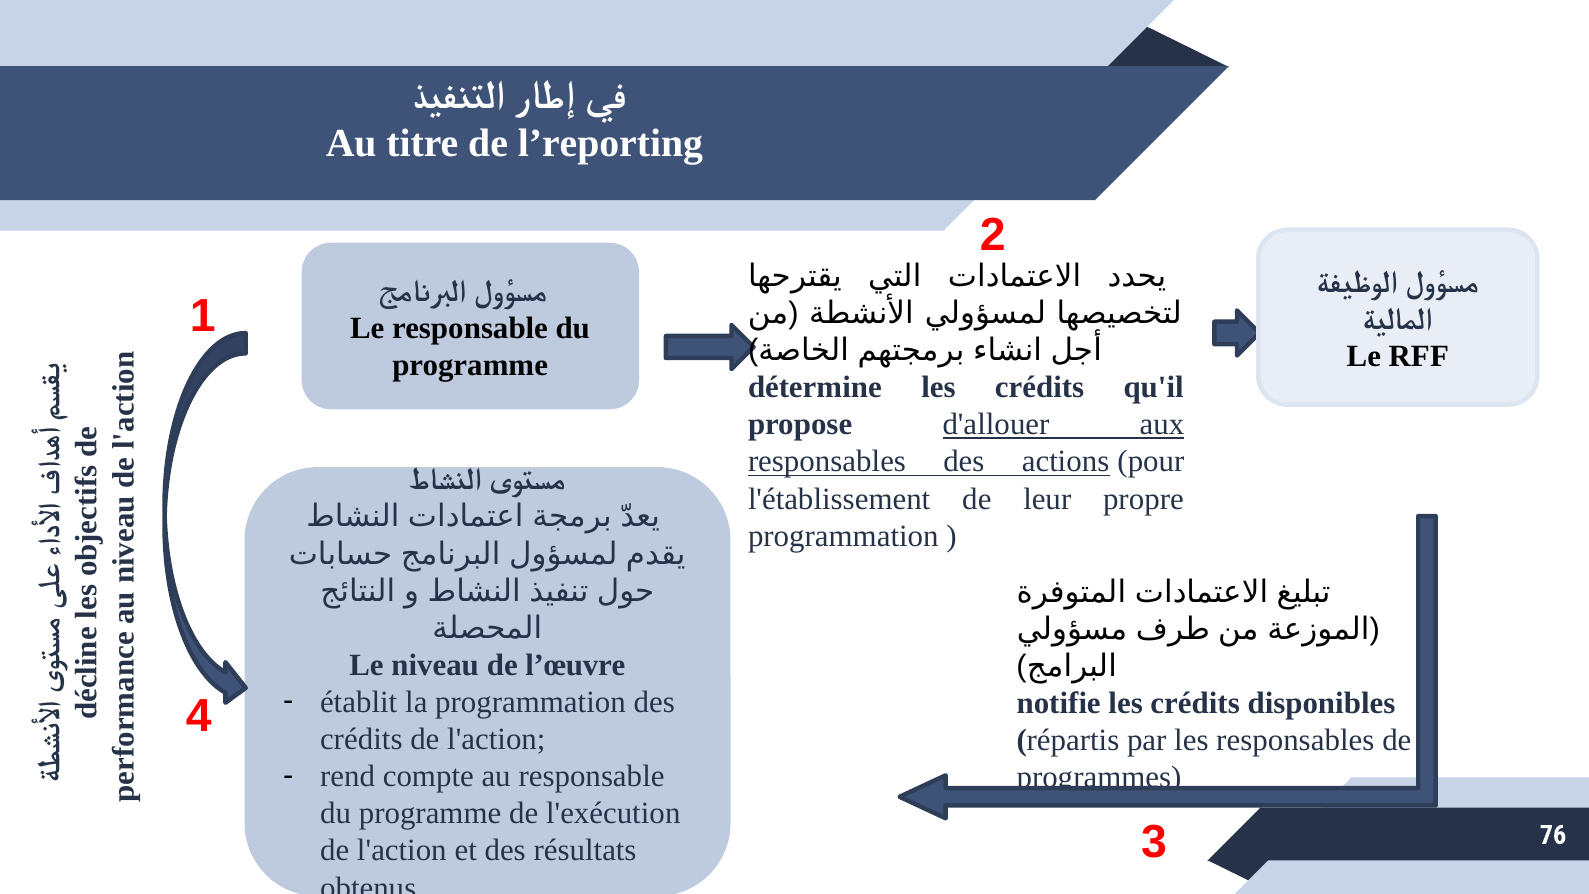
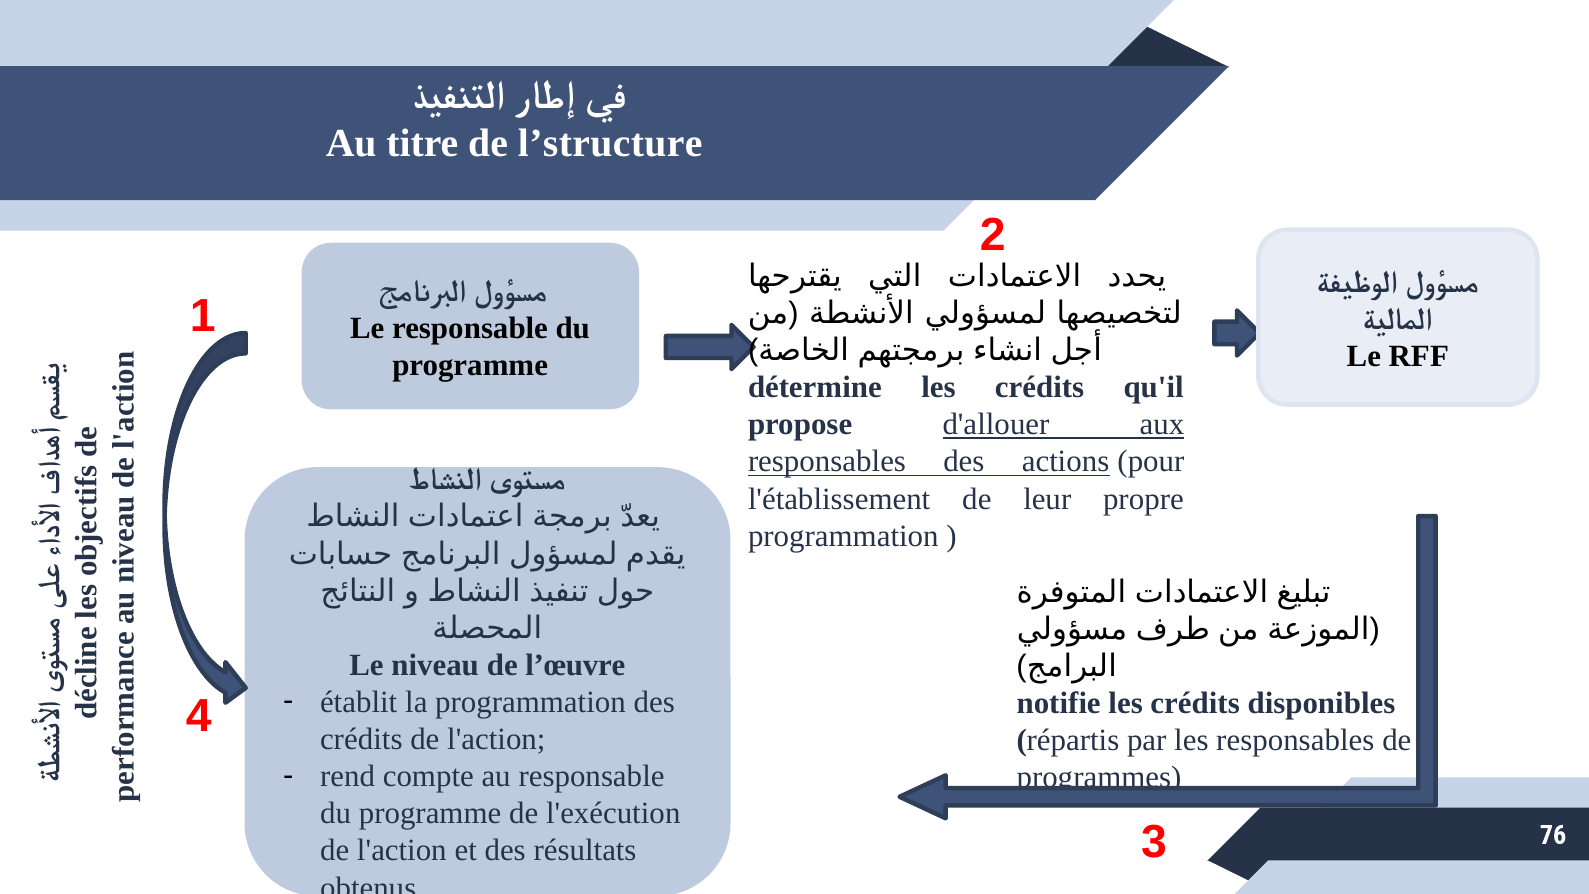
l’reporting: l’reporting -> l’structure (610, 144)
